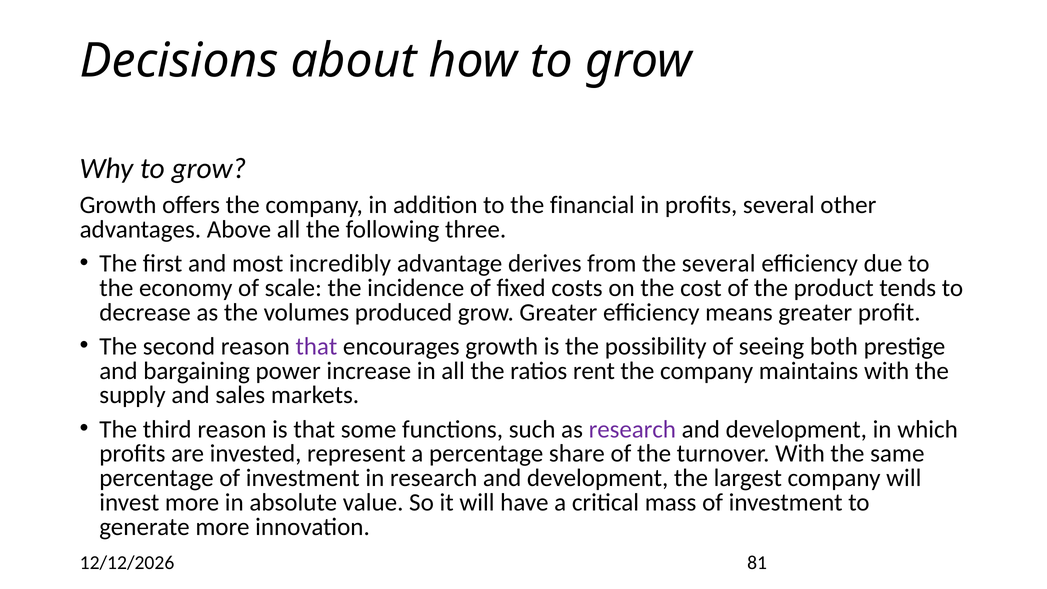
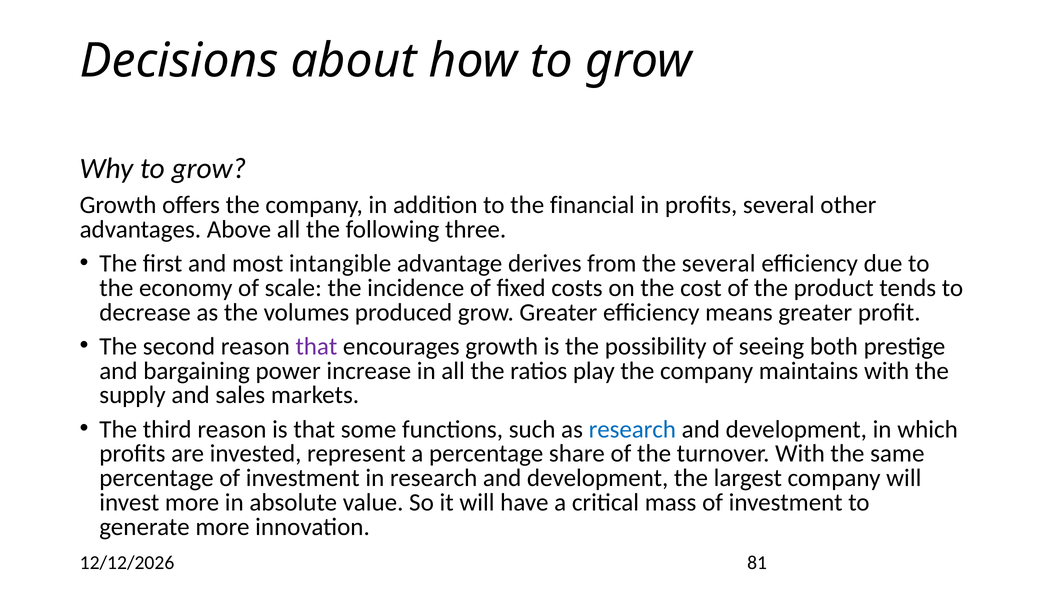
incredibly: incredibly -> intangible (340, 263)
rent: rent -> play (594, 371)
research colour: purple -> blue (632, 429)
